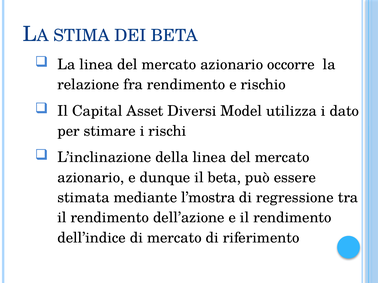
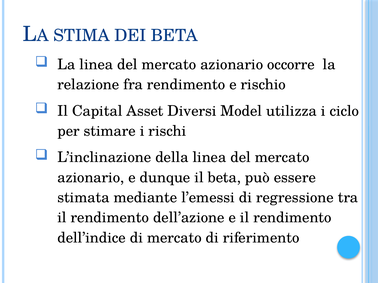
dato: dato -> ciclo (344, 111)
l’mostra: l’mostra -> l’emessi (208, 198)
